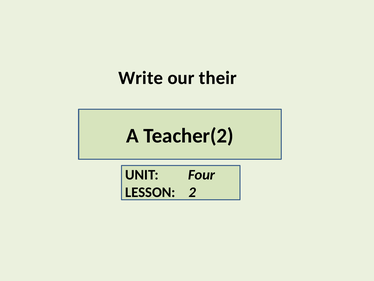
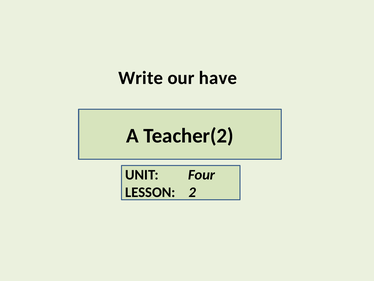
their: their -> have (218, 78)
